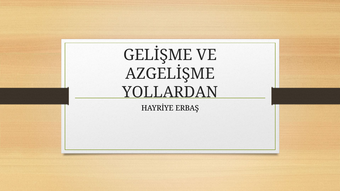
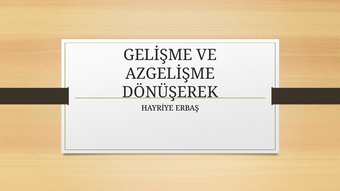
YOLLARDAN: YOLLARDAN -> DÖNÜŞEREK (170, 92)
